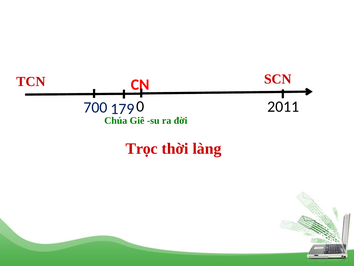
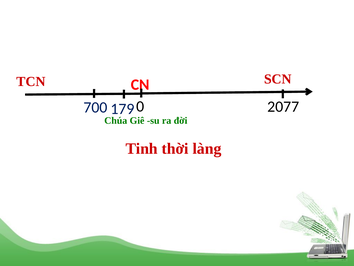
2011: 2011 -> 2077 (283, 107)
Trọc: Trọc -> Tinh (142, 148)
